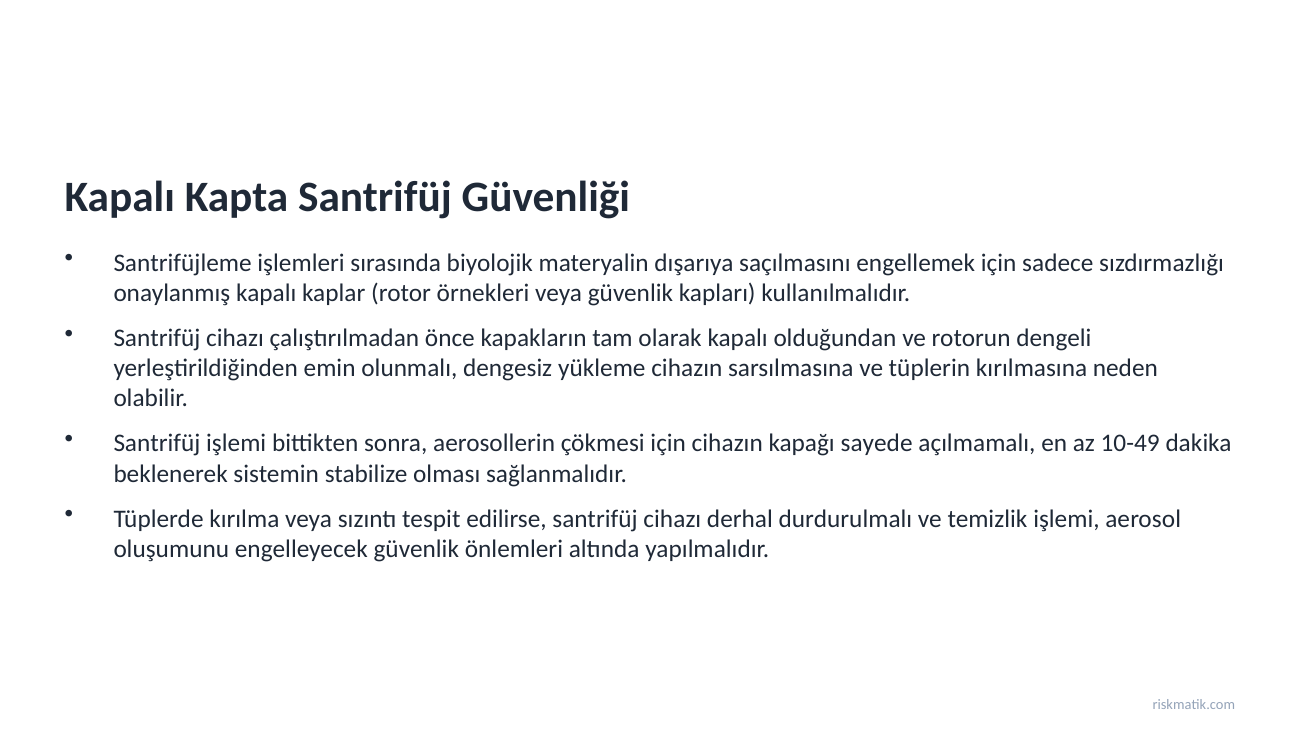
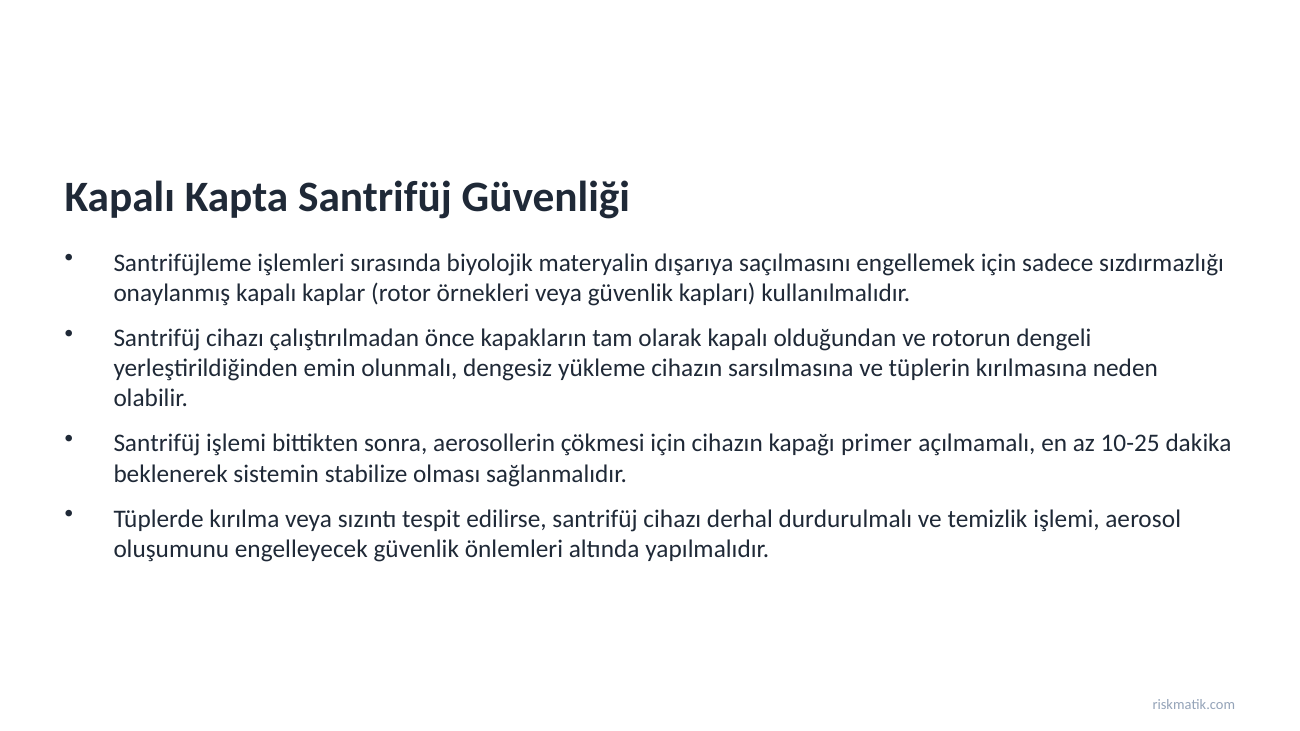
sayede: sayede -> primer (877, 444)
10-49: 10-49 -> 10-25 (1130, 444)
